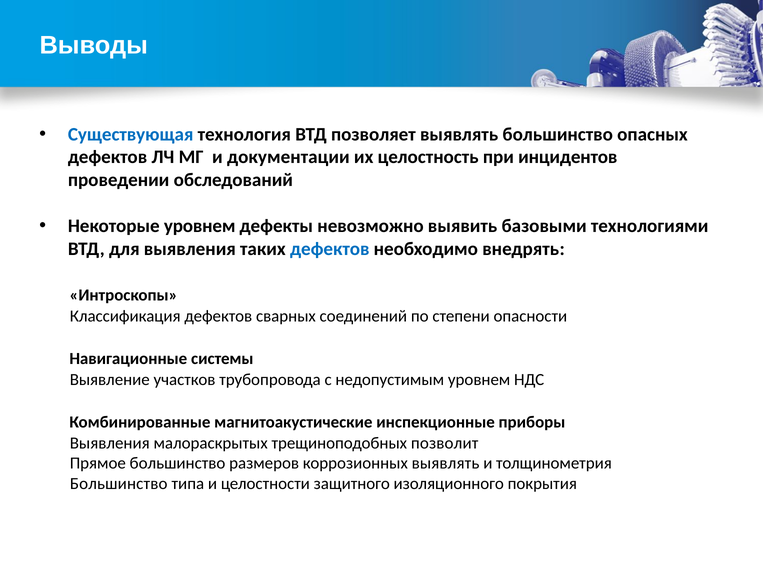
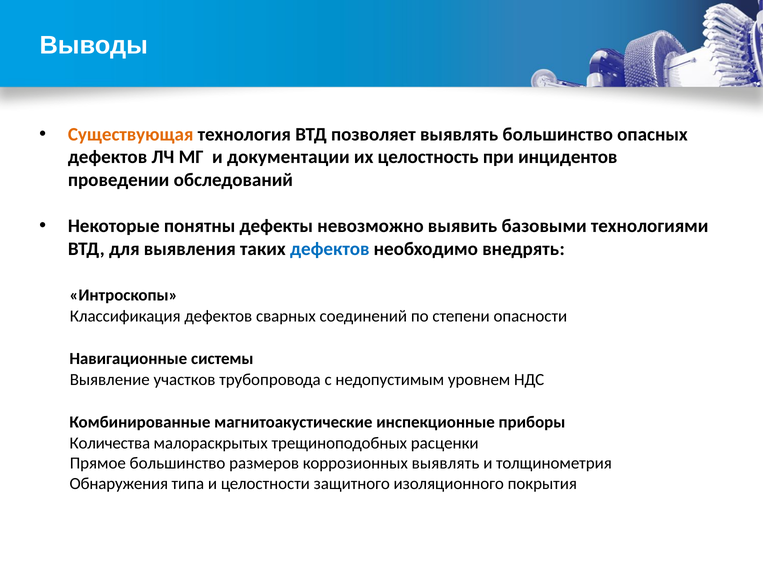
Существующая colour: blue -> orange (131, 134)
Некоторые уровнем: уровнем -> понятны (200, 226)
Выявления: Выявления -> Количества (110, 443)
позволит: позволит -> расценки (445, 443)
Большинство: Большинство -> Обнаружения (119, 484)
